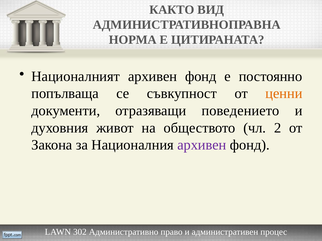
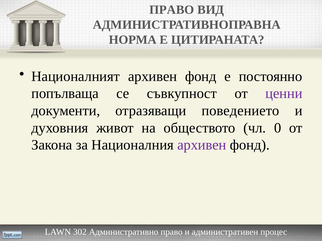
КАКТО: КАКТО -> ПРАВО (172, 10)
ценни colour: orange -> purple (284, 94)
2: 2 -> 0 (278, 128)
